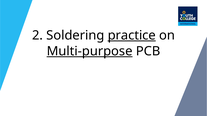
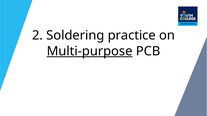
practice underline: present -> none (132, 35)
